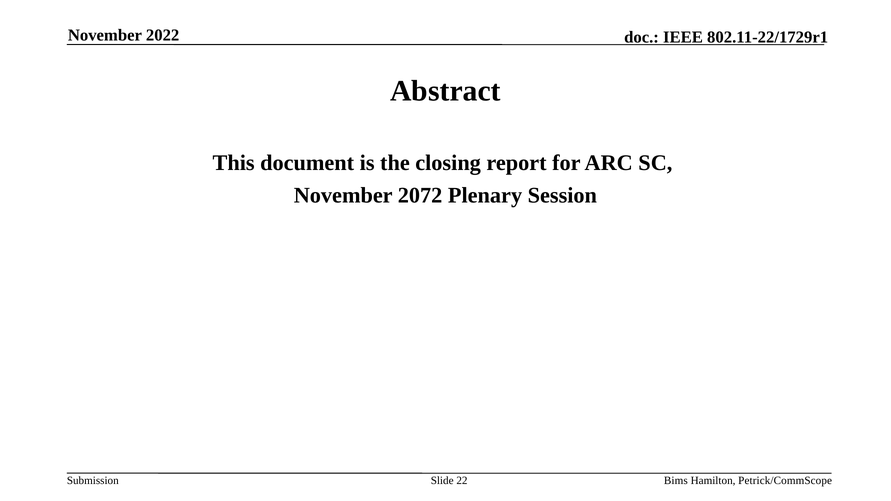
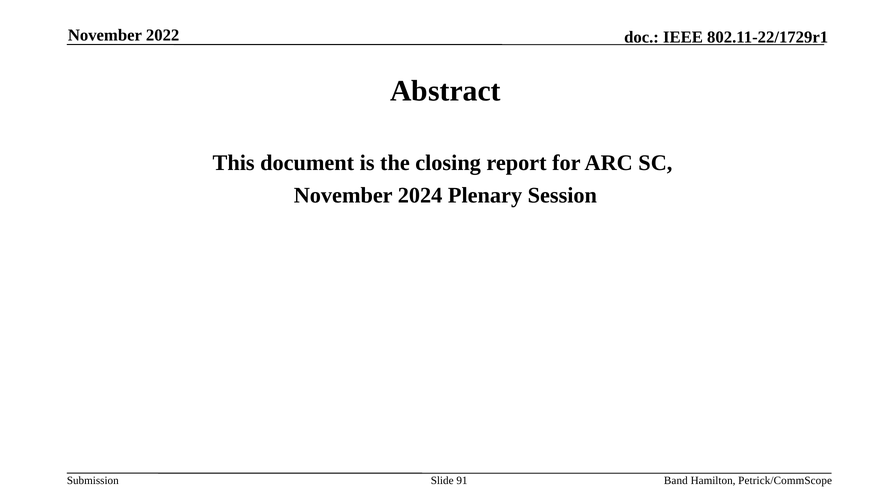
2072: 2072 -> 2024 (420, 195)
22: 22 -> 91 (462, 481)
Bims: Bims -> Band (676, 481)
